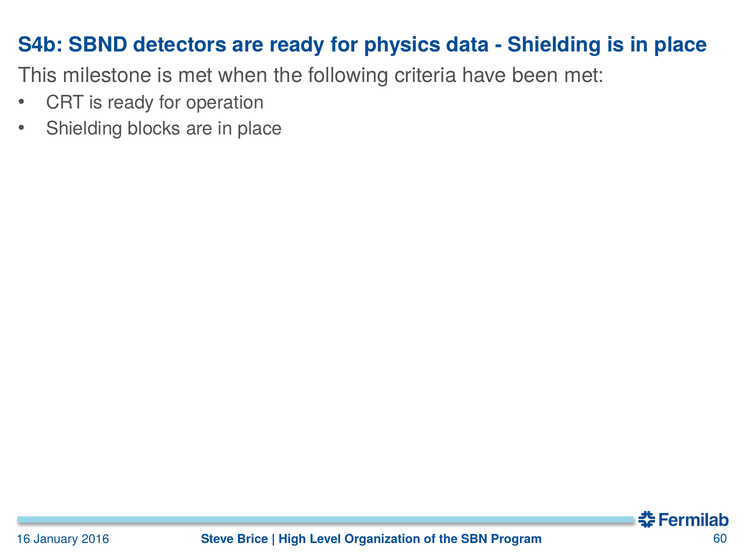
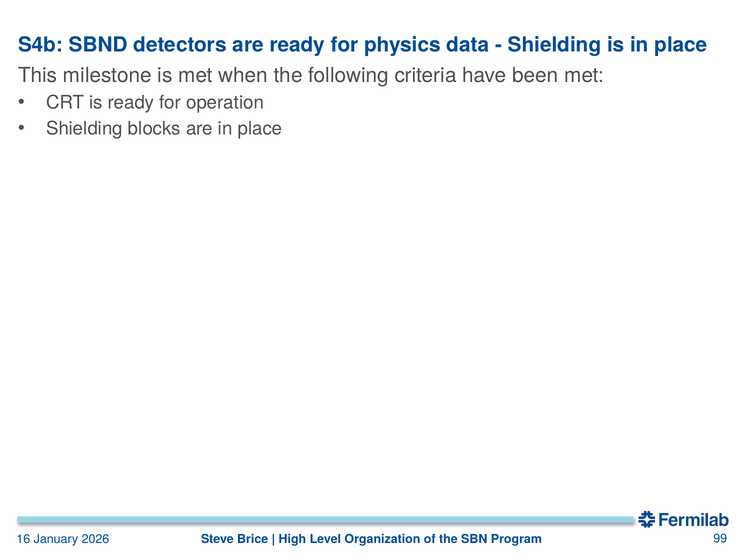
2016: 2016 -> 2026 (95, 539)
60: 60 -> 99 (720, 539)
